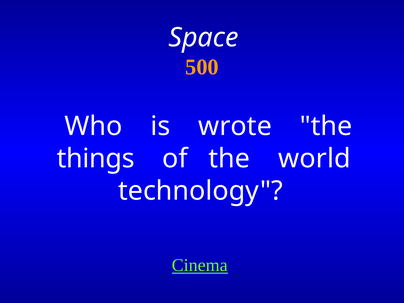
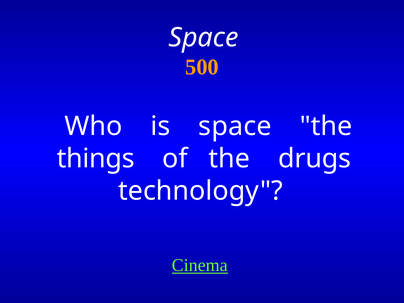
is wrote: wrote -> space (235, 126)
world: world -> drugs (315, 159)
